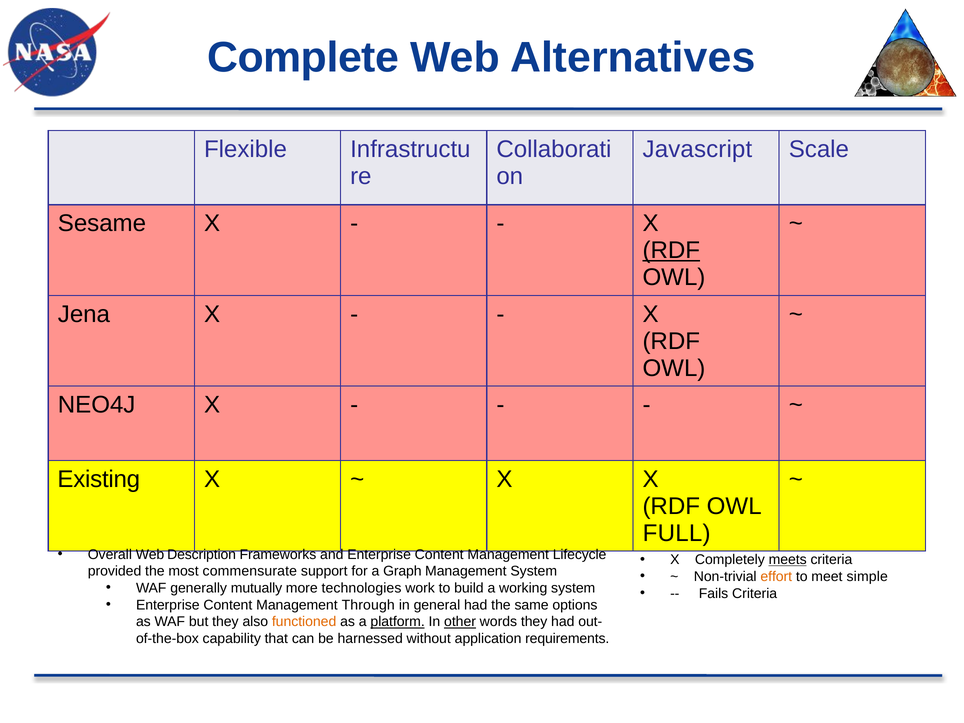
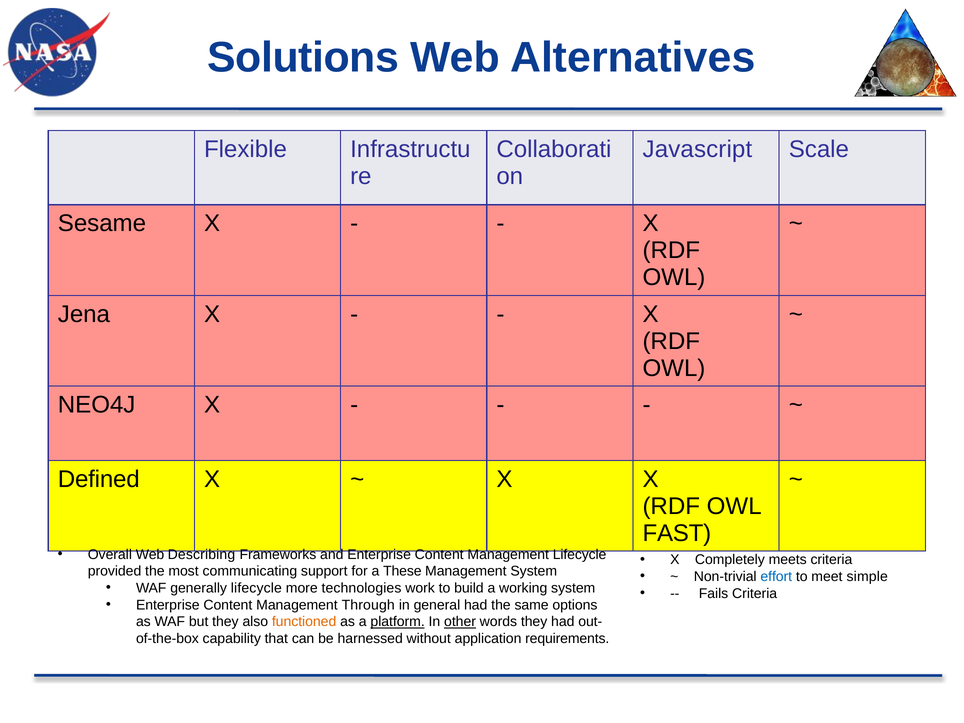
Complete: Complete -> Solutions (303, 57)
RDF underline: present -> none (671, 250)
Existing: Existing -> Defined (99, 479)
FULL: FULL -> FAST (677, 533)
Description: Description -> Describing (201, 554)
meets underline: present -> none (788, 560)
commensurate: commensurate -> communicating (250, 571)
Graph: Graph -> These (402, 571)
effort colour: orange -> blue (776, 577)
generally mutually: mutually -> lifecycle (256, 588)
